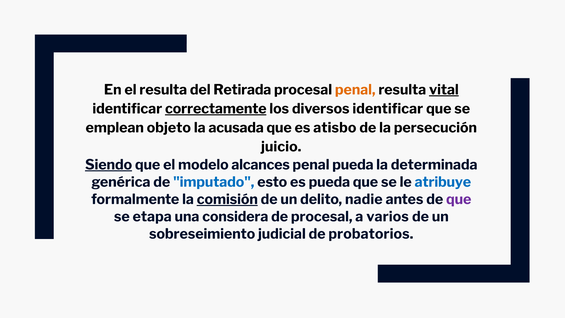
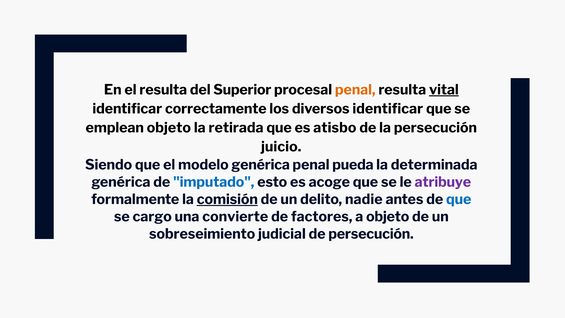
Retirada: Retirada -> Superior (242, 90)
correctamente underline: present -> none (216, 109)
acusada: acusada -> retirada (236, 128)
Siendo underline: present -> none (109, 165)
modelo alcances: alcances -> genérica (261, 165)
es pueda: pueda -> acoge (329, 182)
atribuye colour: blue -> purple (443, 182)
que colour: purple -> blue (459, 199)
etapa: etapa -> cargo (152, 217)
considera: considera -> convierte (235, 217)
de procesal: procesal -> factores (322, 217)
a varios: varios -> objeto (388, 217)
de probatorios: probatorios -> persecución (371, 234)
